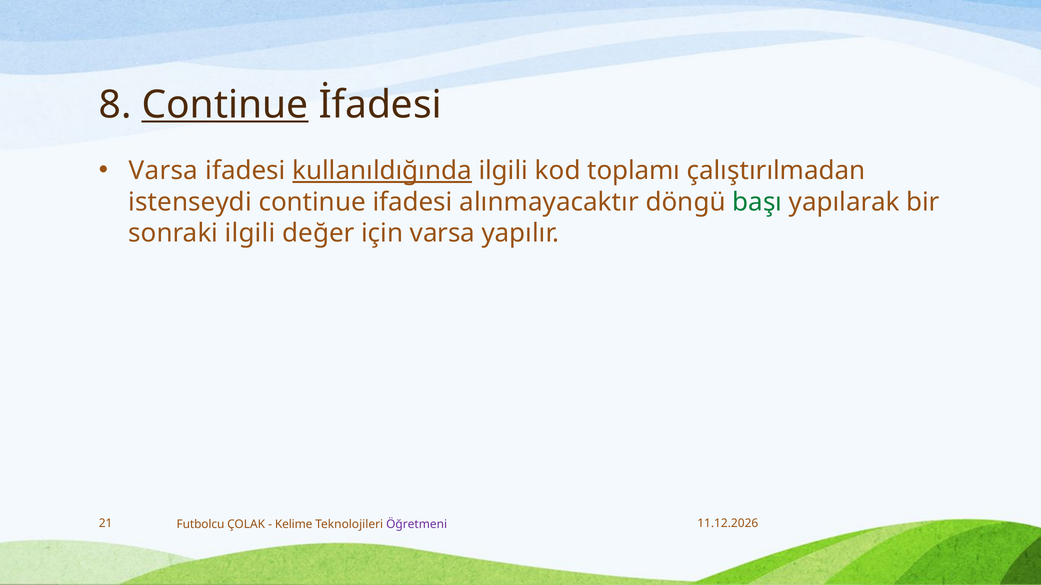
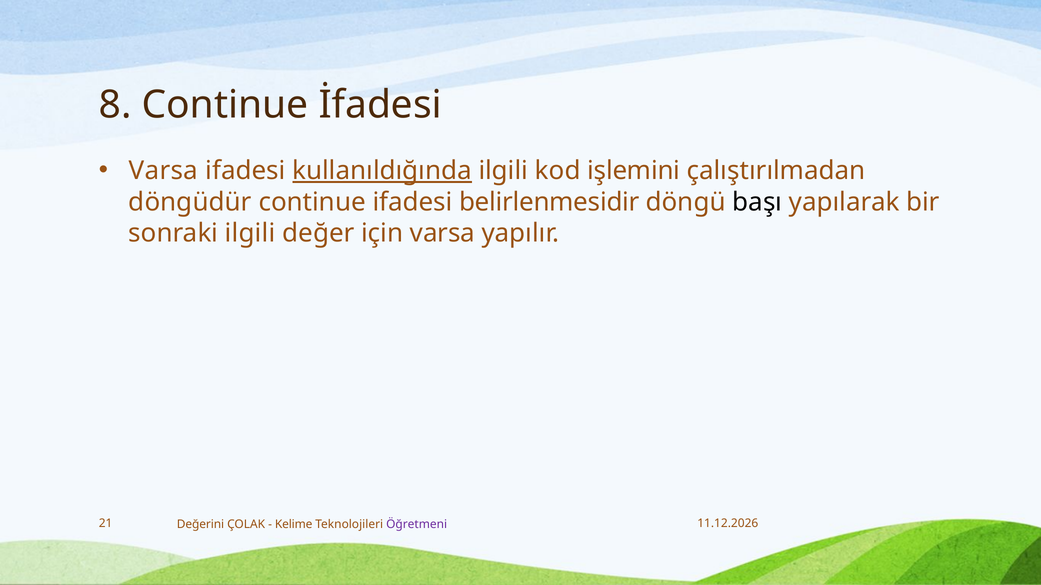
Continue underline: present -> none (225, 105)
toplamı: toplamı -> işlemini (634, 171)
istenseydi: istenseydi -> döngüdür (190, 202)
alınmayacaktır: alınmayacaktır -> belirlenmesidir (549, 202)
başı colour: green -> black (757, 202)
Futbolcu: Futbolcu -> Değerini (200, 525)
